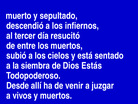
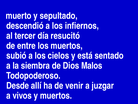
Estás: Estás -> Malos (92, 65)
